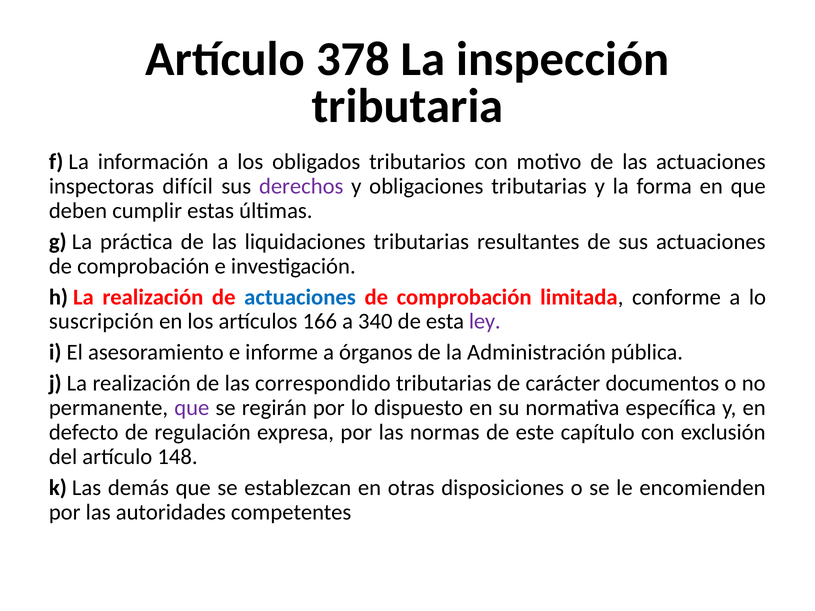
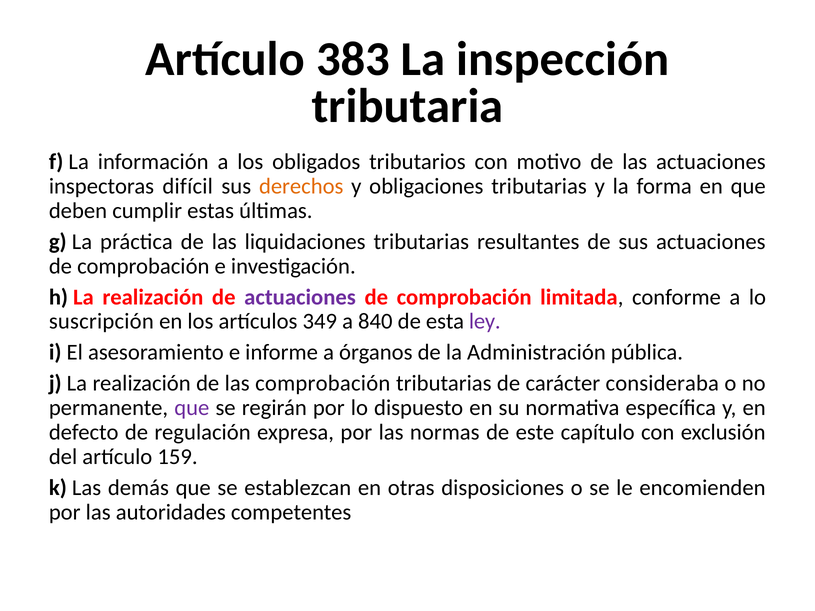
378: 378 -> 383 (353, 59)
derechos colour: purple -> orange (301, 186)
actuaciones colour: blue -> purple (300, 297)
166: 166 -> 349 (320, 322)
340: 340 -> 840 (375, 322)
las correspondido: correspondido -> comprobación (323, 384)
documentos: documentos -> consideraba (662, 384)
148: 148 -> 159 (178, 457)
